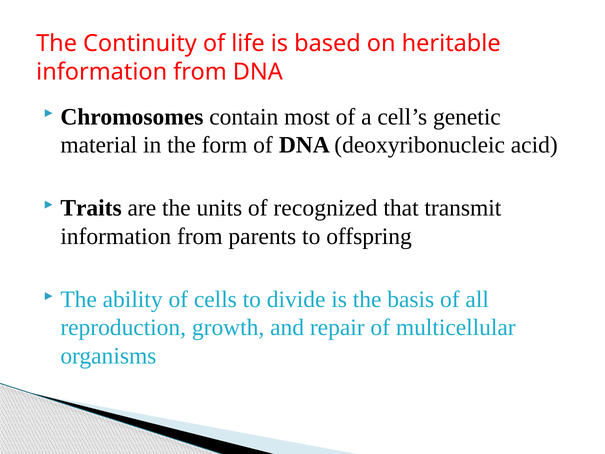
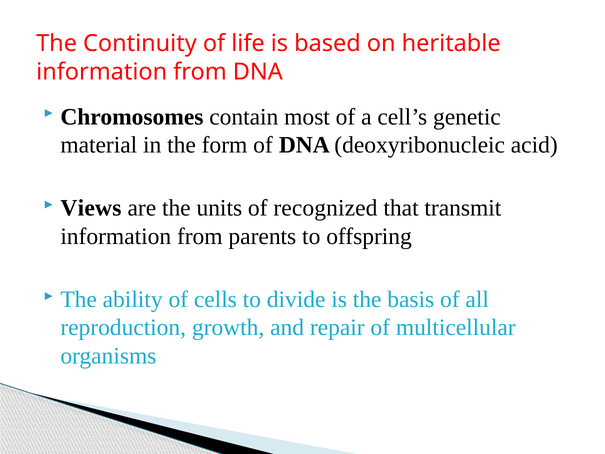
Traits: Traits -> Views (91, 208)
